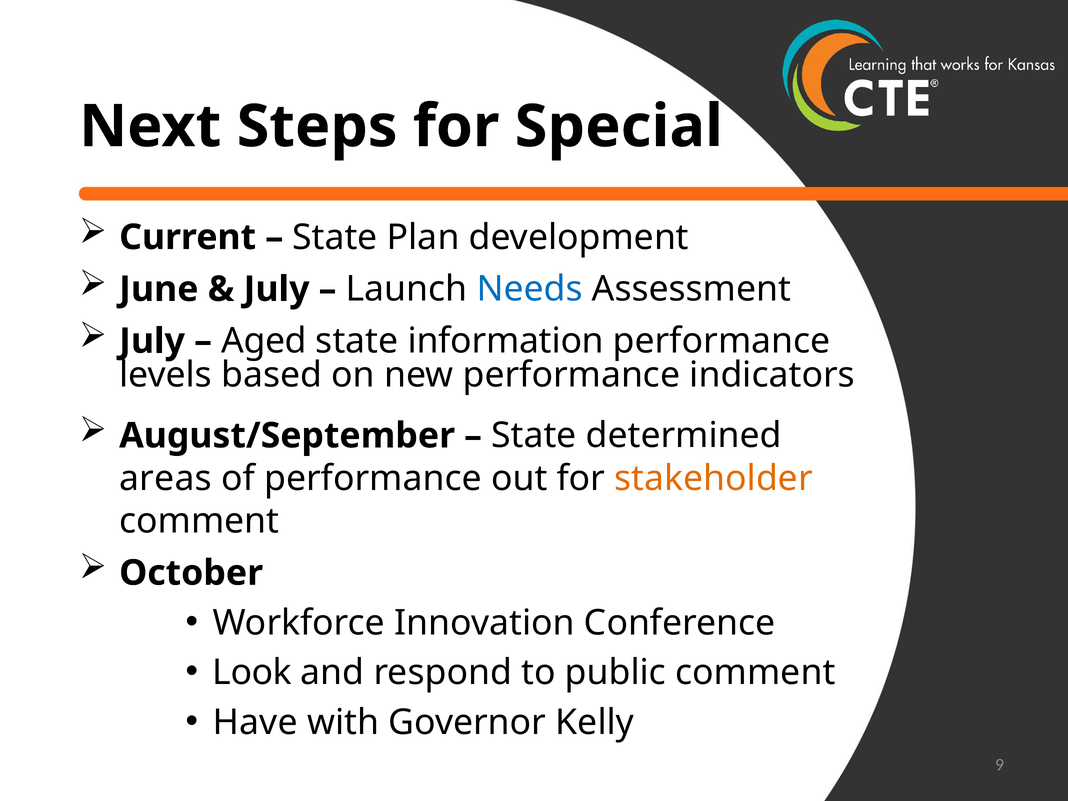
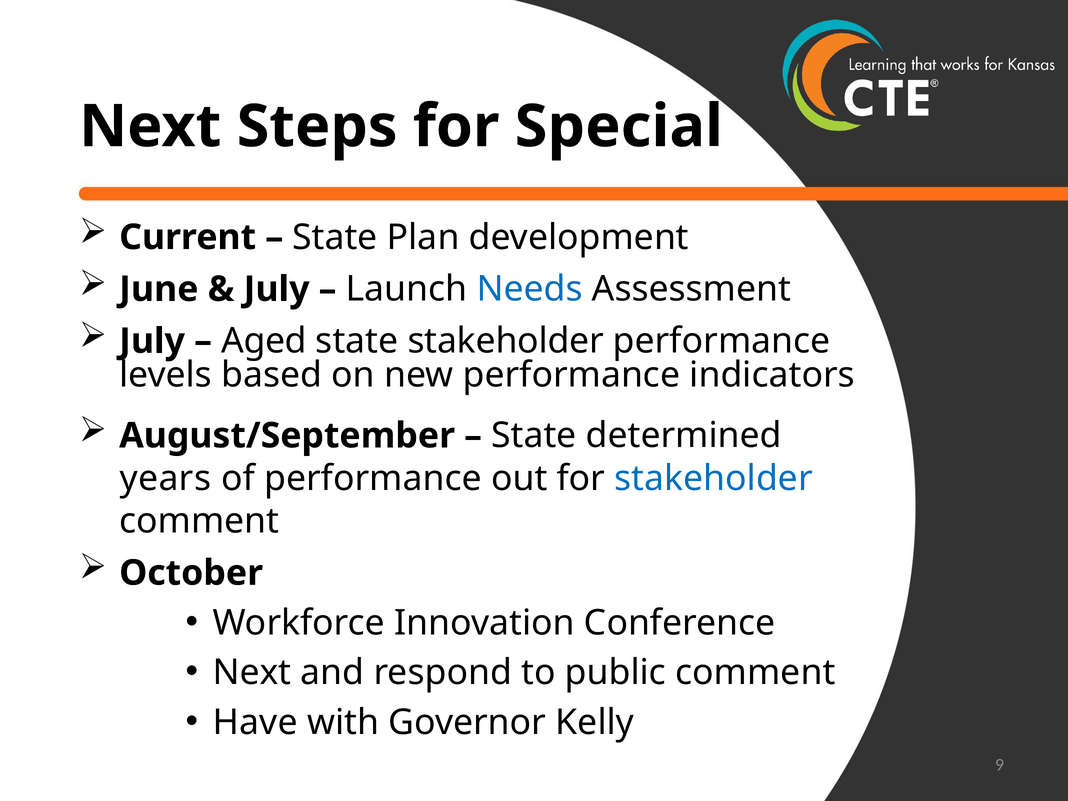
state information: information -> stakeholder (506, 341)
areas: areas -> years (165, 478)
stakeholder colour: orange -> blue (714, 478)
Look: Look -> Next (252, 673)
